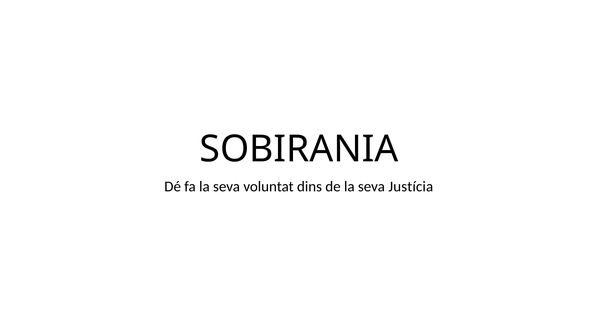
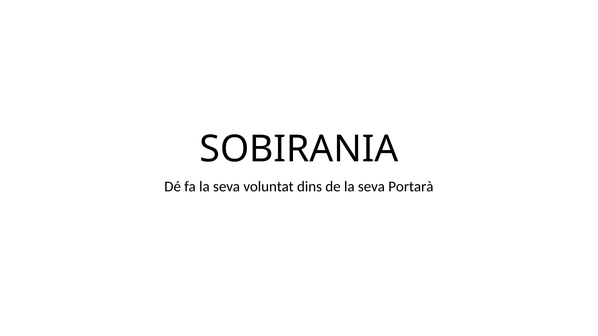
Justícia: Justícia -> Portarà (411, 187)
